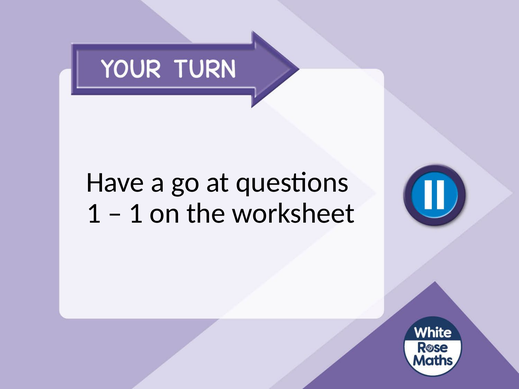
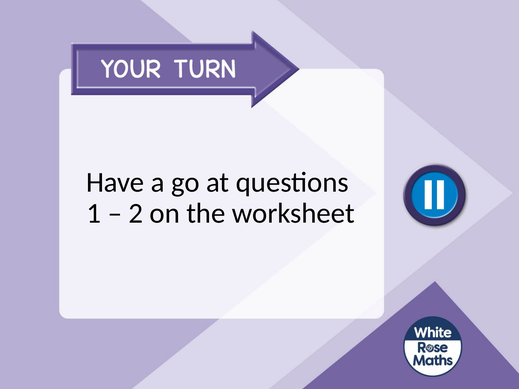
1: 1 -> 2 (136, 214)
